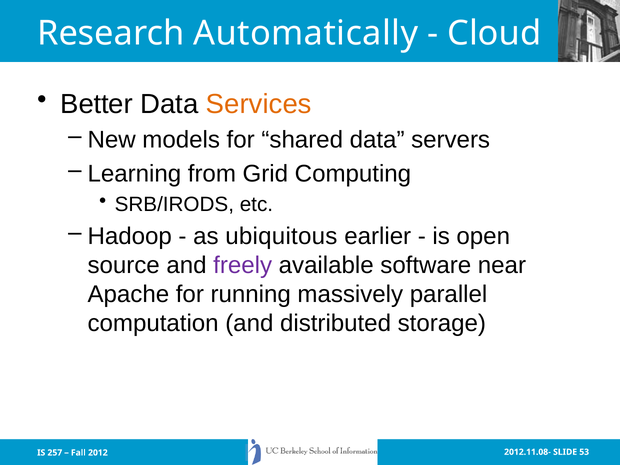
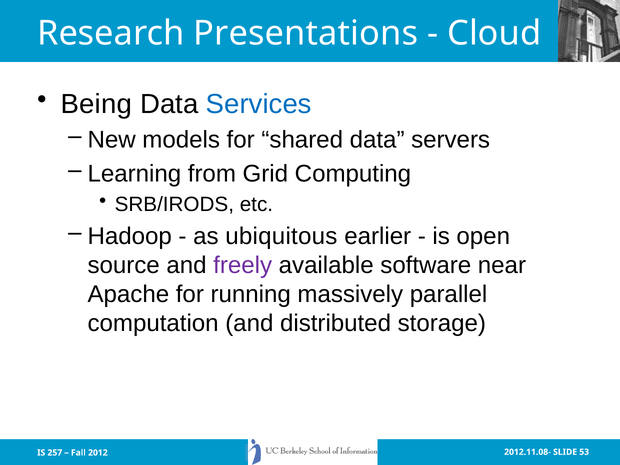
Automatically: Automatically -> Presentations (306, 33)
Better: Better -> Being (96, 104)
Services colour: orange -> blue (259, 104)
